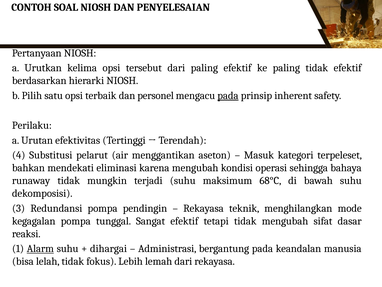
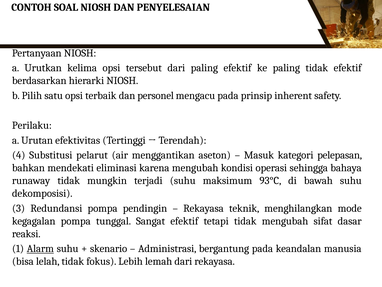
pada underline: present -> none (228, 95)
terpeleset: terpeleset -> pelepasan (340, 155)
68°C: 68°C -> 93°C (270, 180)
dihargai: dihargai -> skenario (109, 248)
